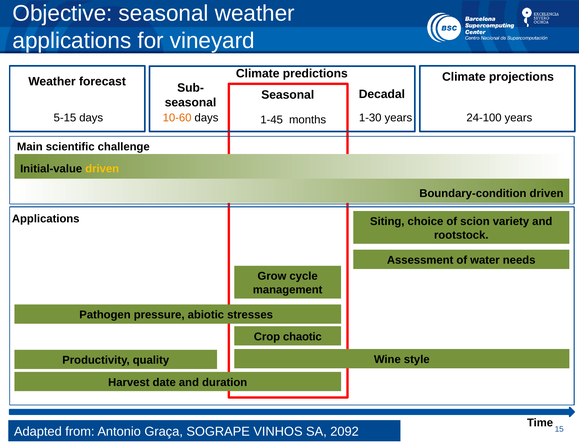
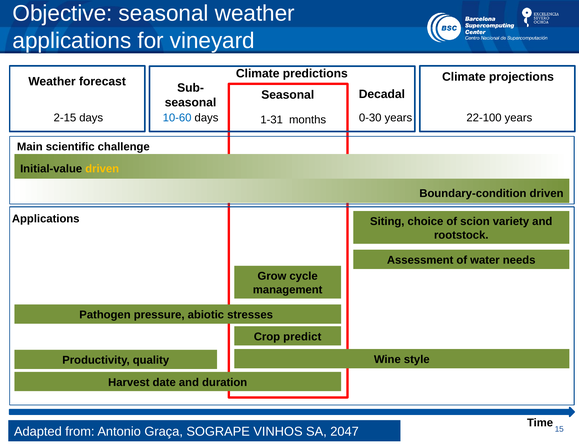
5-15: 5-15 -> 2-15 (65, 118)
10-60 colour: orange -> blue (177, 118)
1-45: 1-45 -> 1-31 (272, 120)
1-30: 1-30 -> 0-30 (370, 118)
24-100: 24-100 -> 22-100 (484, 118)
chaotic: chaotic -> predict (302, 336)
2092: 2092 -> 2047 (345, 431)
